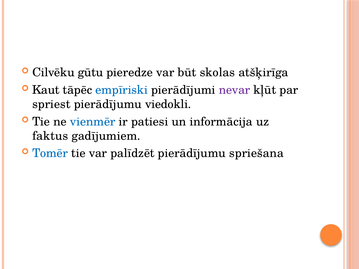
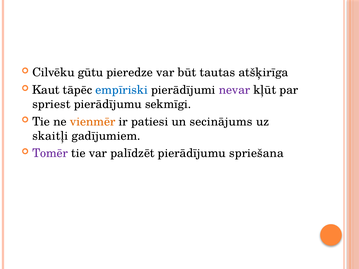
skolas: skolas -> tautas (217, 73)
viedokli: viedokli -> sekmīgi (168, 104)
vienmēr colour: blue -> orange (93, 122)
informācija: informācija -> secinājums (221, 122)
faktus: faktus -> skaitļi (50, 136)
Tomēr colour: blue -> purple (50, 153)
